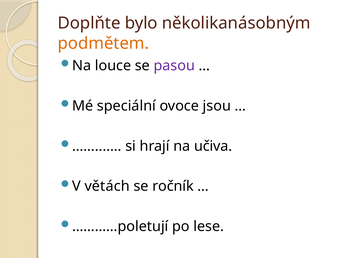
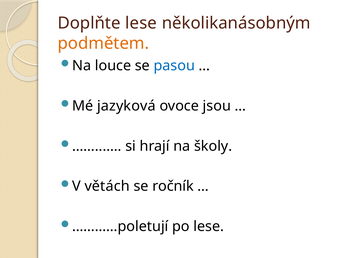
Doplňte bylo: bylo -> lese (141, 23)
pasou colour: purple -> blue (174, 66)
speciální: speciální -> jazyková (126, 106)
učiva: učiva -> školy (213, 146)
